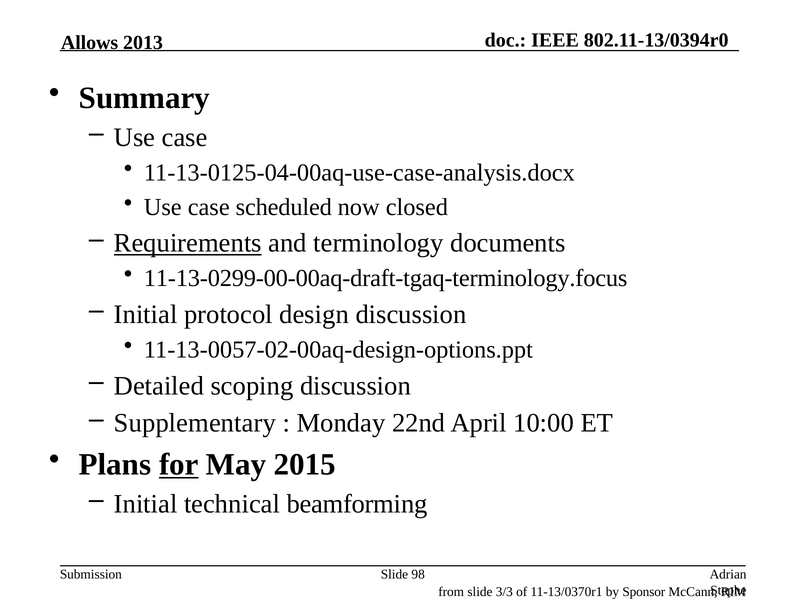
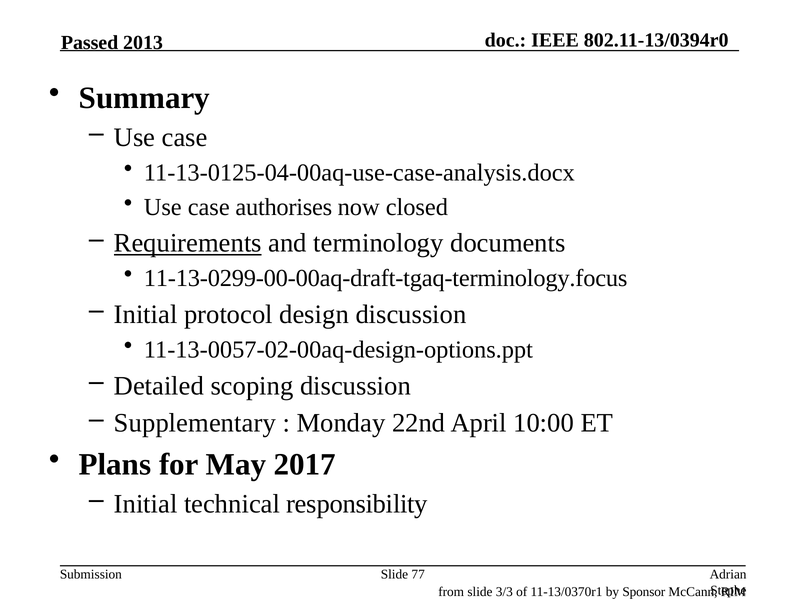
Allows: Allows -> Passed (90, 43)
scheduled: scheduled -> authorises (284, 207)
for underline: present -> none (179, 465)
2015: 2015 -> 2017 (305, 465)
beamforming: beamforming -> responsibility (357, 504)
98: 98 -> 77 (418, 575)
